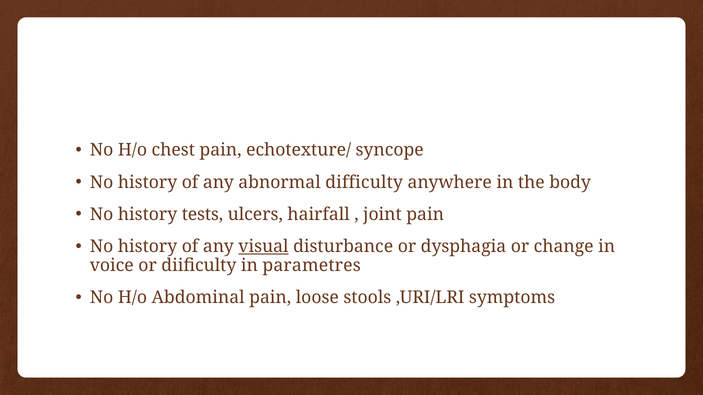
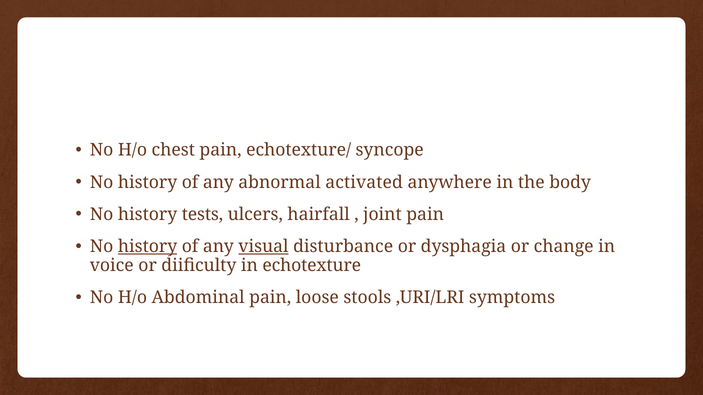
difficulty: difficulty -> activated (364, 182)
history underline: none -> present (148, 247)
parametres: parametres -> echotexture (312, 266)
